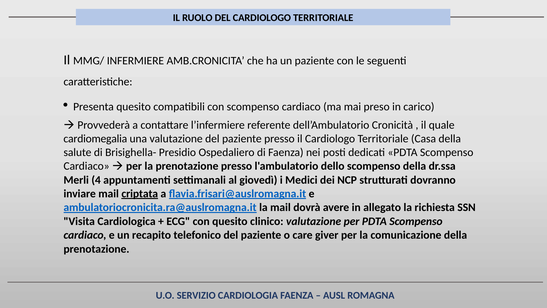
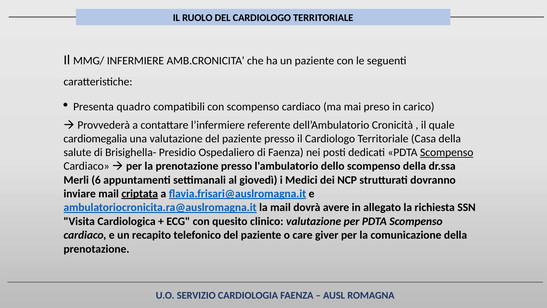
Presenta quesito: quesito -> quadro (134, 107)
Scompenso underline: none -> present (447, 152)
4: 4 -> 6 (96, 180)
